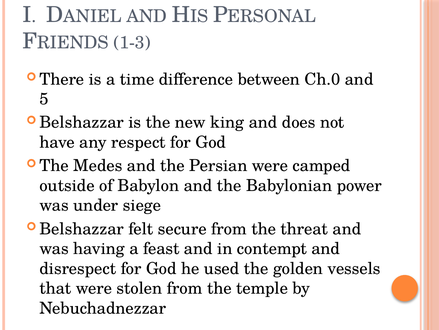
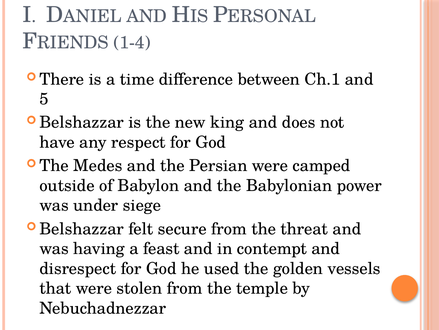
1-3: 1-3 -> 1-4 (132, 43)
Ch.0: Ch.0 -> Ch.1 (322, 79)
